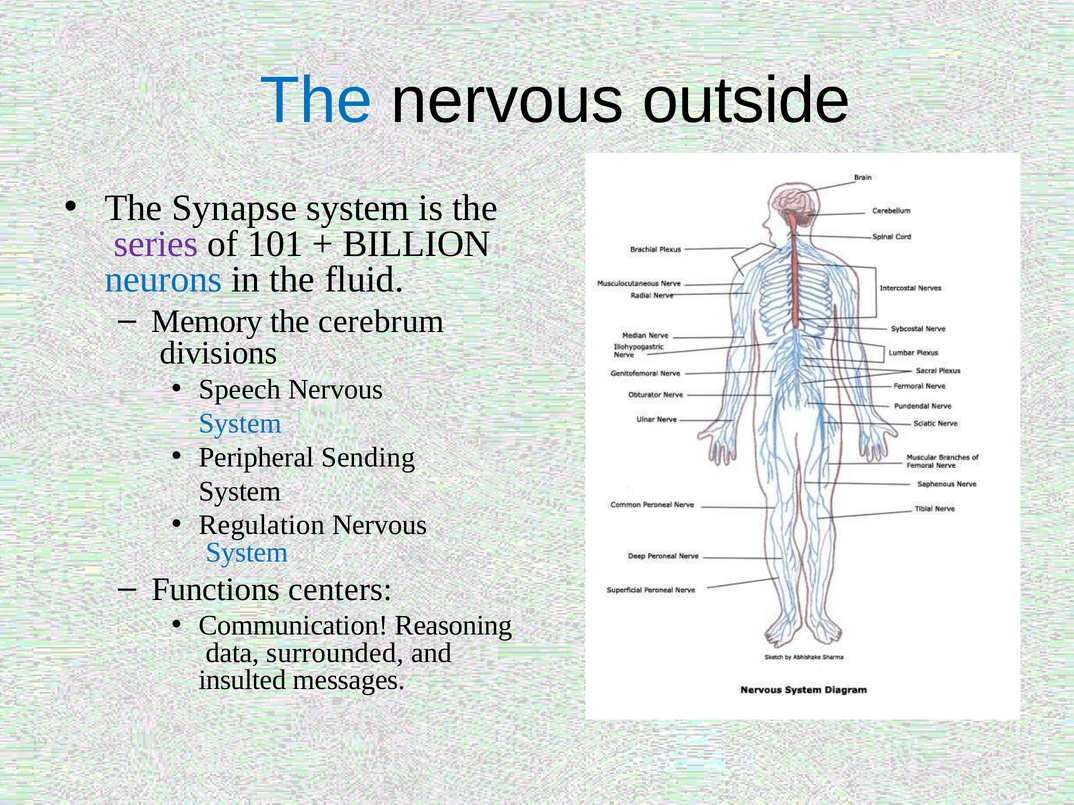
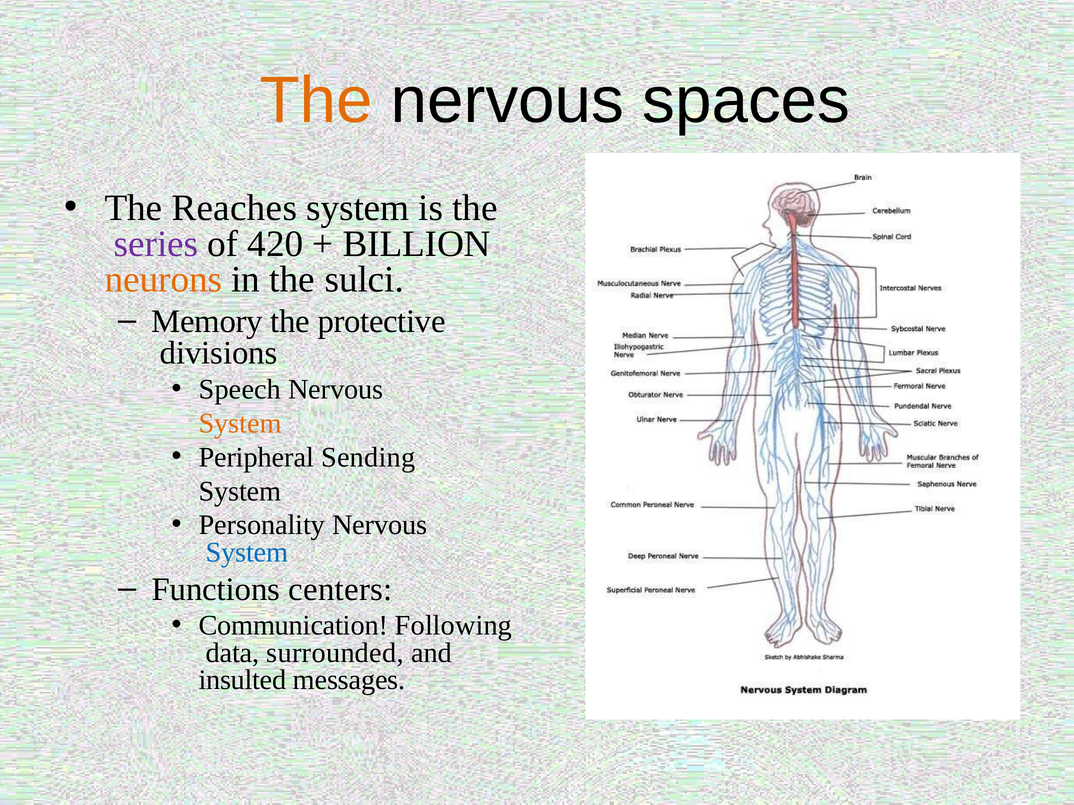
The colour: blue -> orange (316, 101)
outside: outside -> spaces (746, 101)
Synapse: Synapse -> Reaches (234, 208)
101: 101 -> 420 (275, 244)
neurons colour: blue -> orange (163, 280)
fluid: fluid -> sulci (364, 280)
cerebrum: cerebrum -> protective (382, 322)
System colour: blue -> orange (240, 424)
Regulation: Regulation -> Personality (262, 525)
Reasoning: Reasoning -> Following (453, 626)
